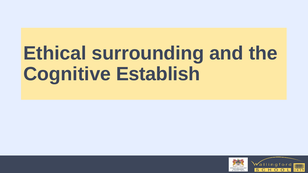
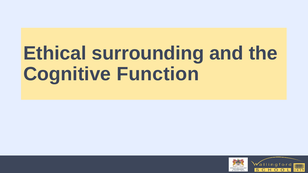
Establish: Establish -> Function (158, 74)
